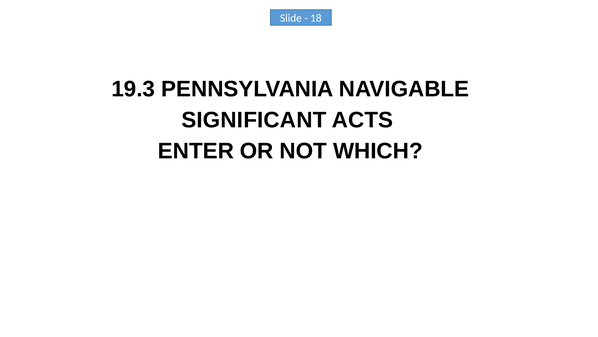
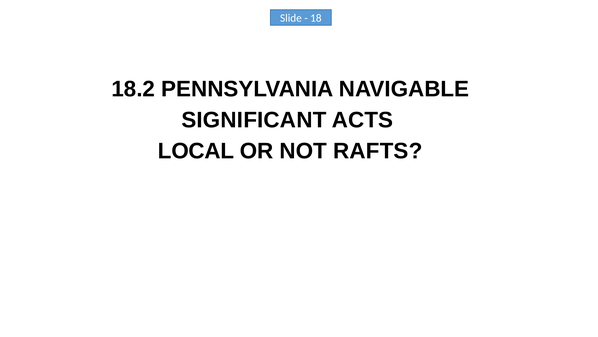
19.3: 19.3 -> 18.2 (133, 89)
ENTER: ENTER -> LOCAL (196, 151)
WHICH: WHICH -> RAFTS (378, 151)
